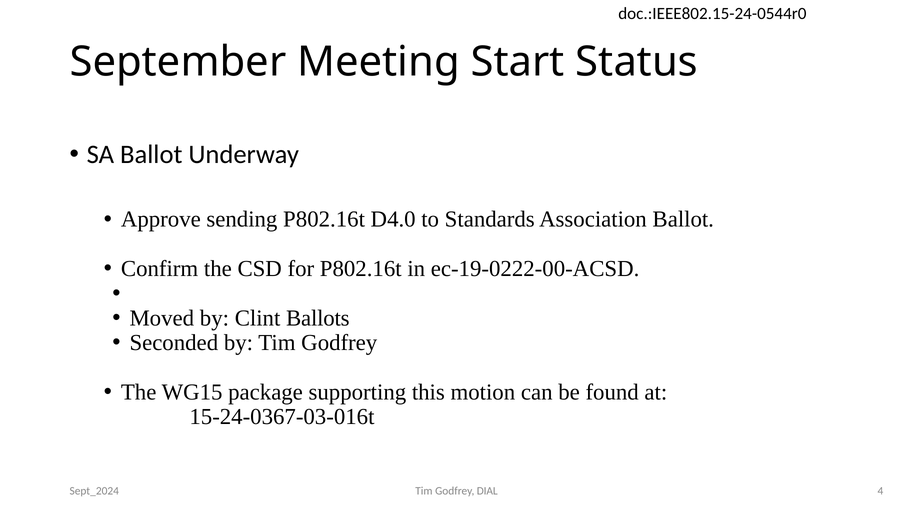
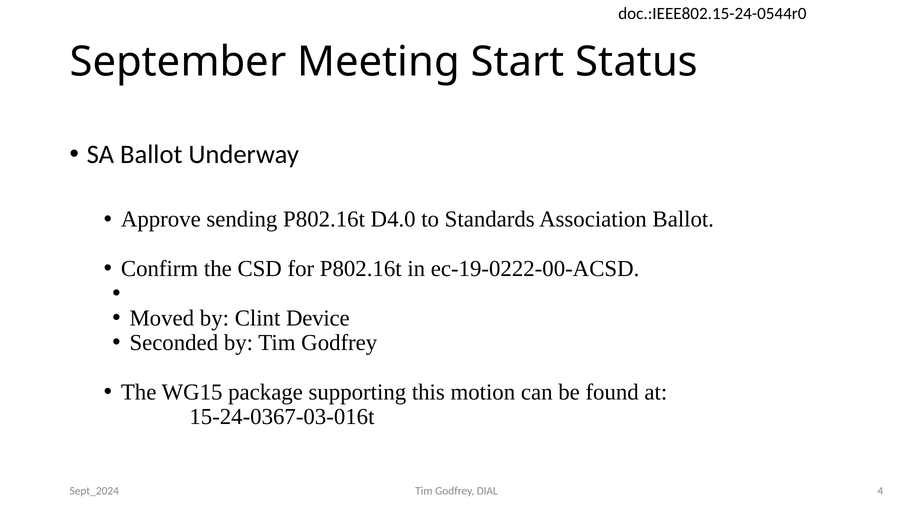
Ballots: Ballots -> Device (318, 318)
